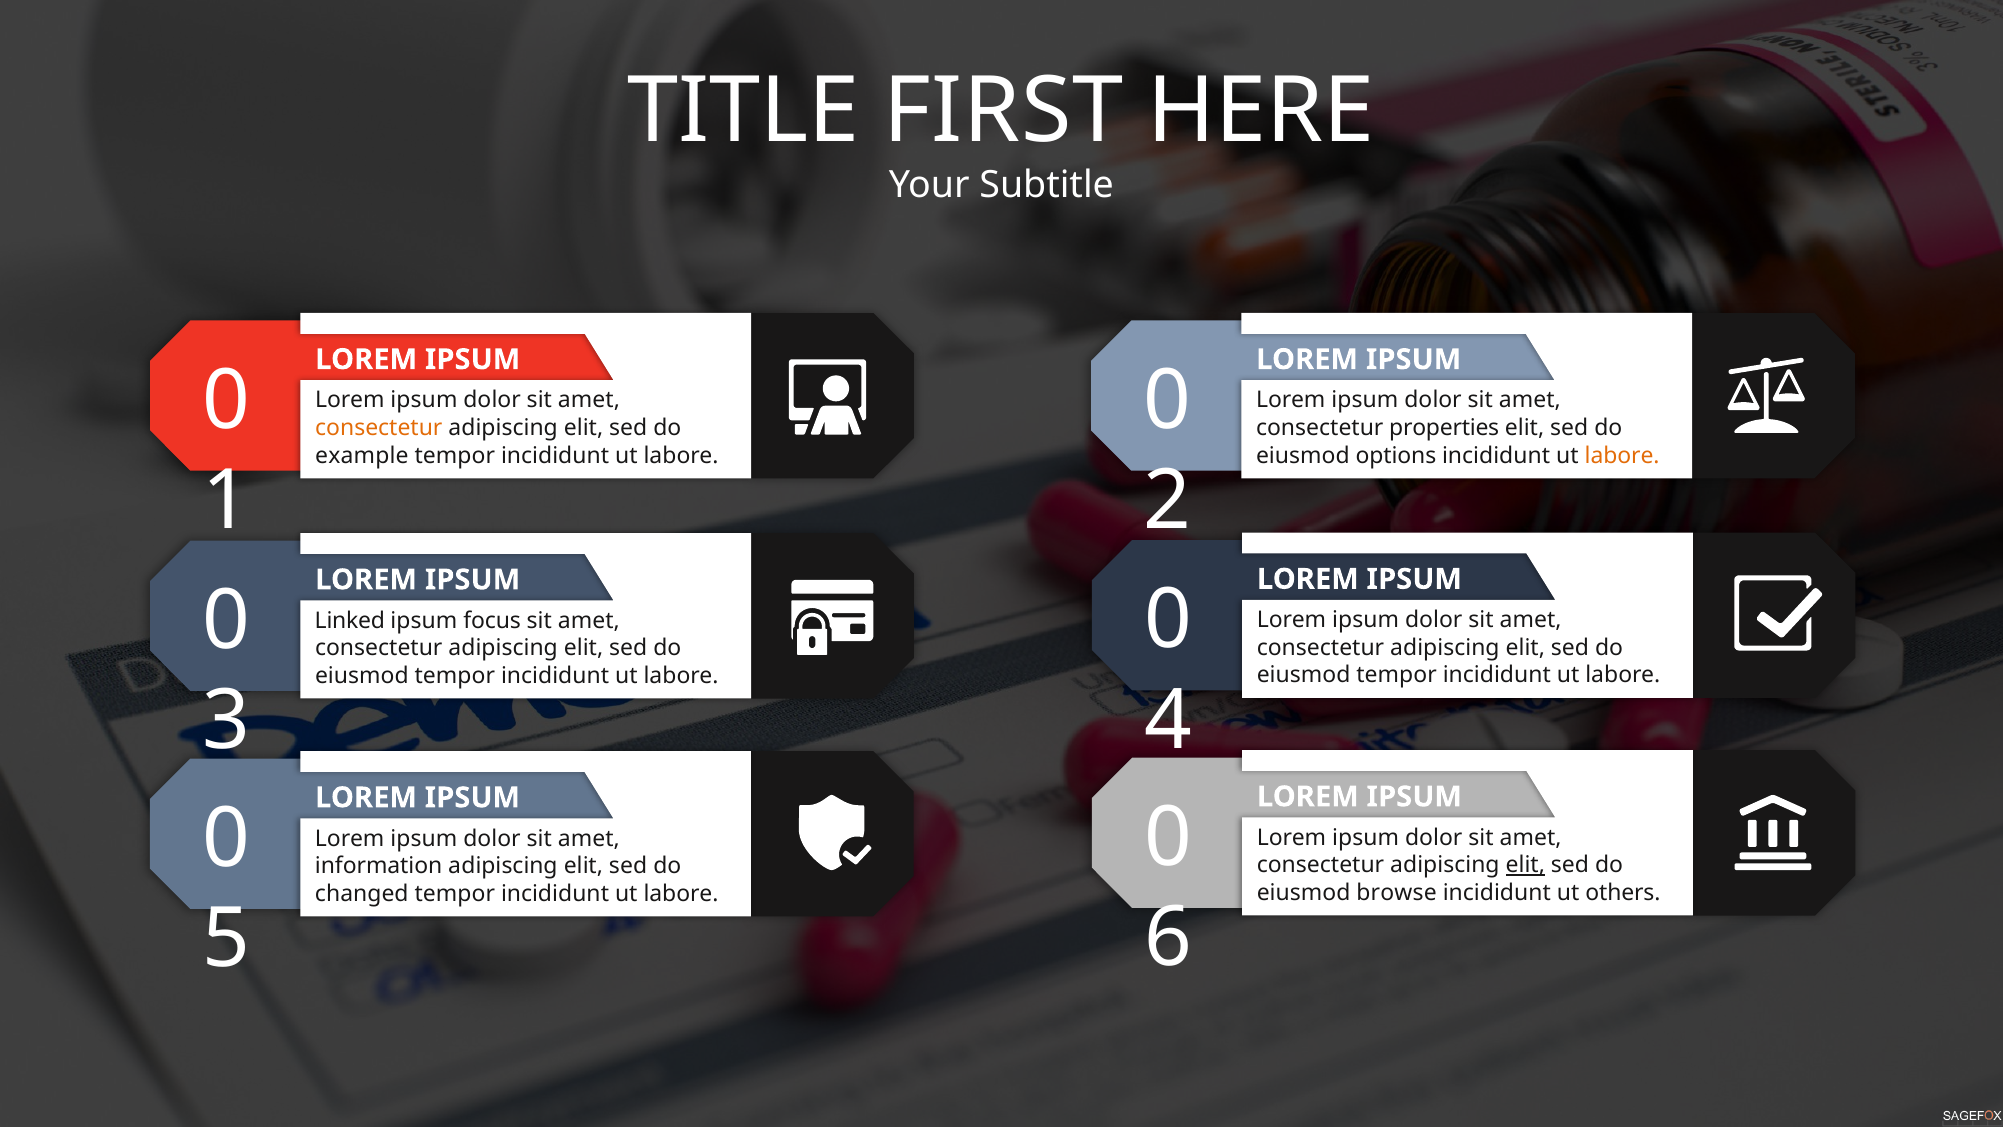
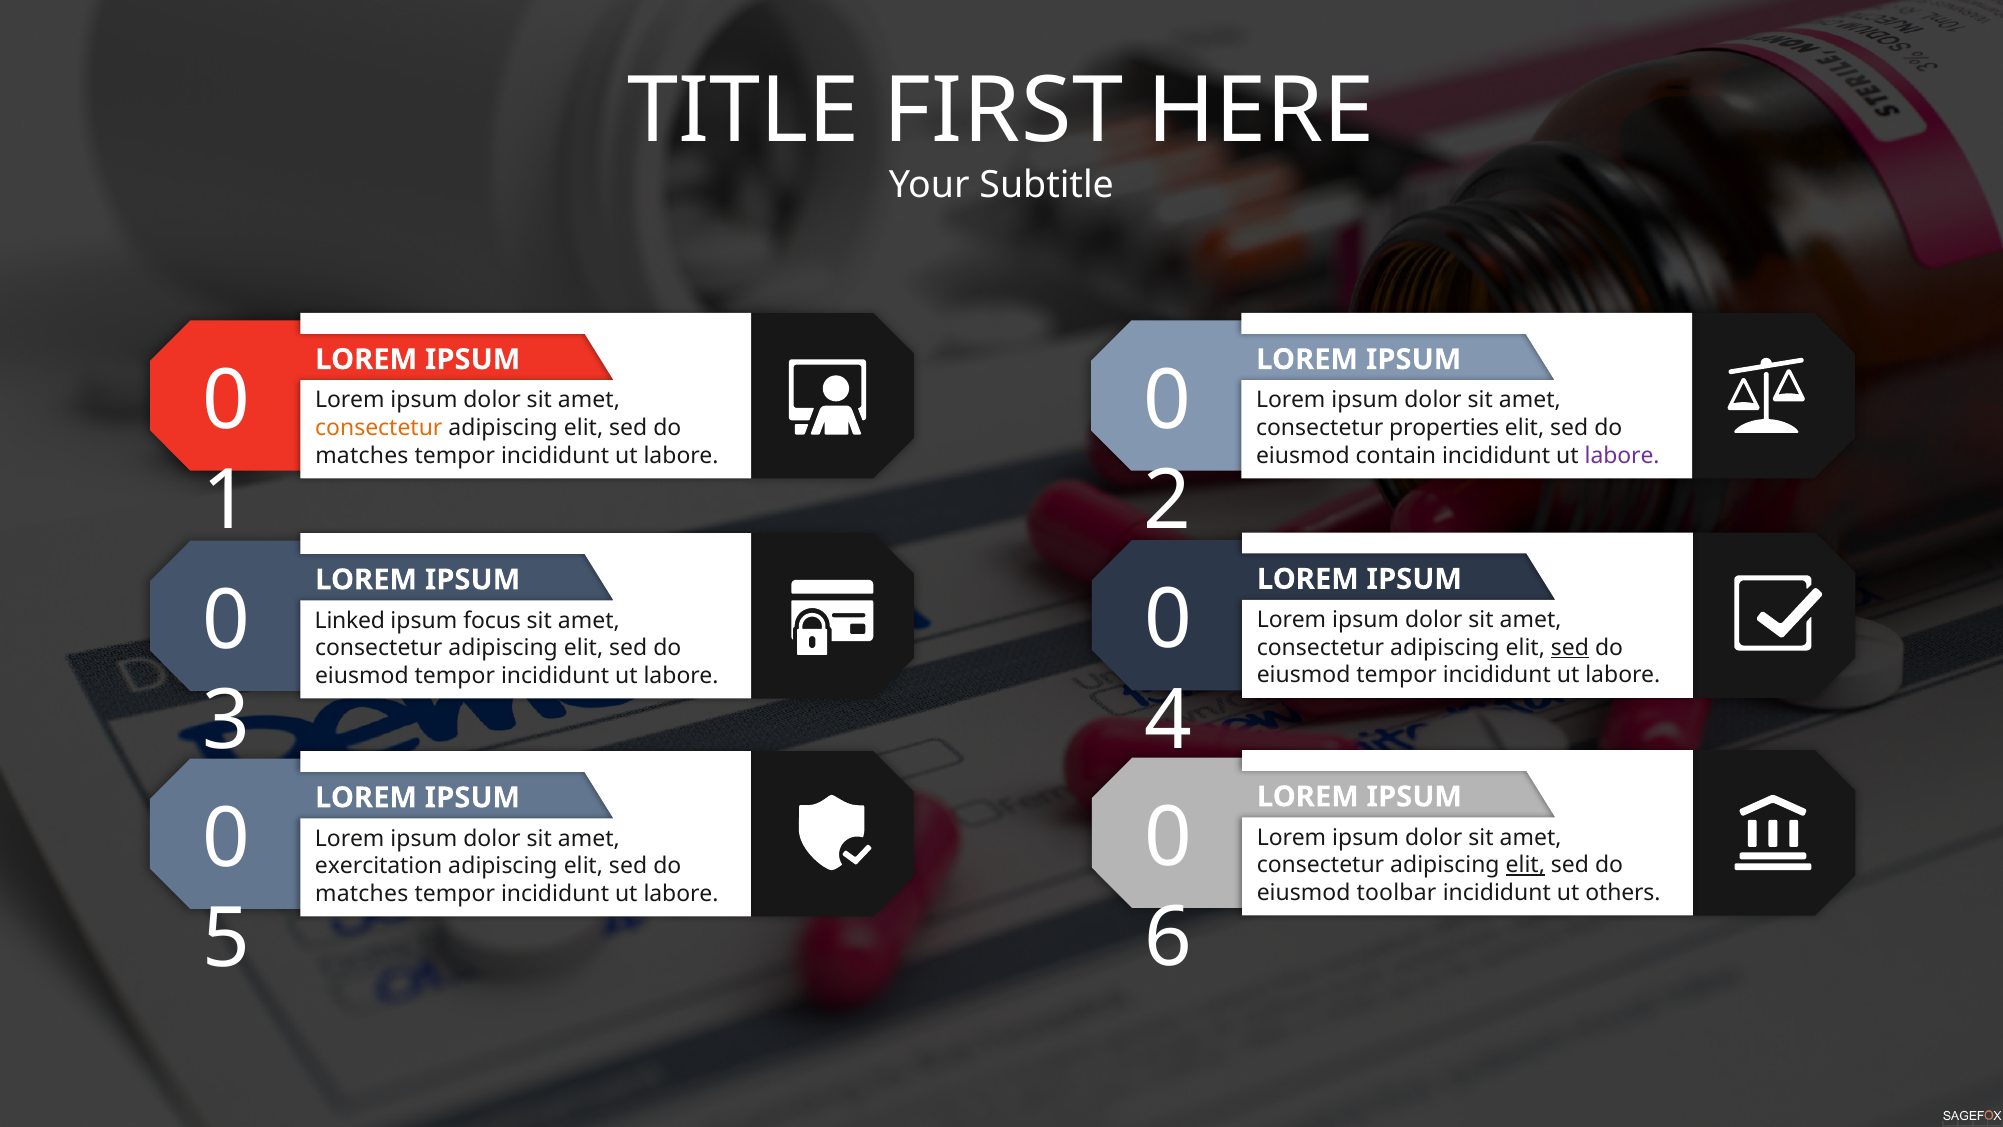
example: example -> matches (362, 455)
options: options -> contain (1396, 455)
labore colour: orange -> purple (1622, 455)
sed underline: none -> present (1570, 647)
information: information -> exercitation (379, 866)
browse: browse -> toolbar (1397, 892)
changed: changed -> matches (362, 893)
